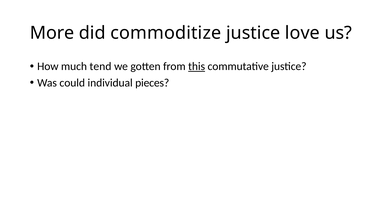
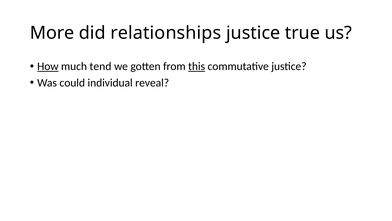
commoditize: commoditize -> relationships (166, 33)
love: love -> true (302, 33)
How underline: none -> present (48, 66)
pieces: pieces -> reveal (152, 83)
